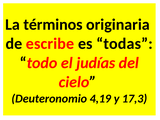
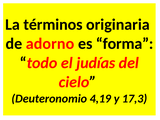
escribe: escribe -> adorno (50, 44)
todas: todas -> forma (125, 44)
